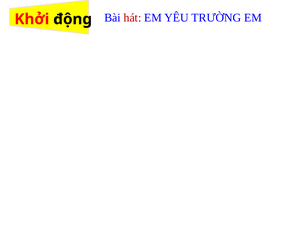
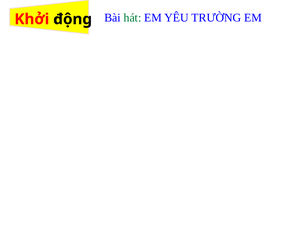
hát colour: red -> green (132, 18)
